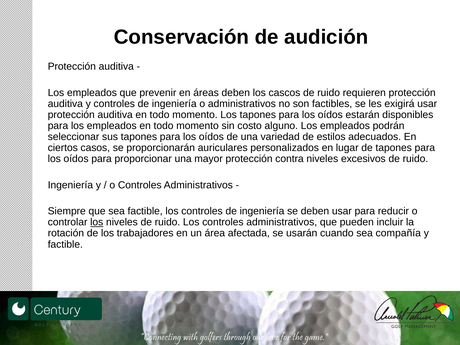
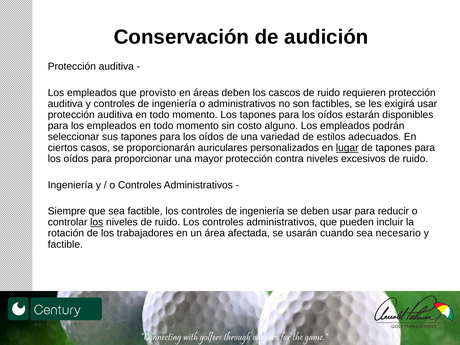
prevenir: prevenir -> provisto (158, 93)
lugar underline: none -> present (347, 148)
compañía: compañía -> necesario (398, 233)
